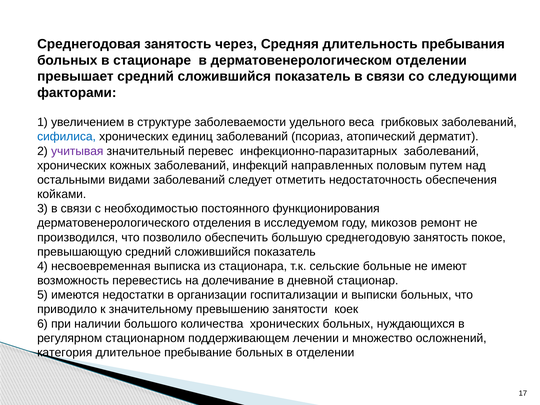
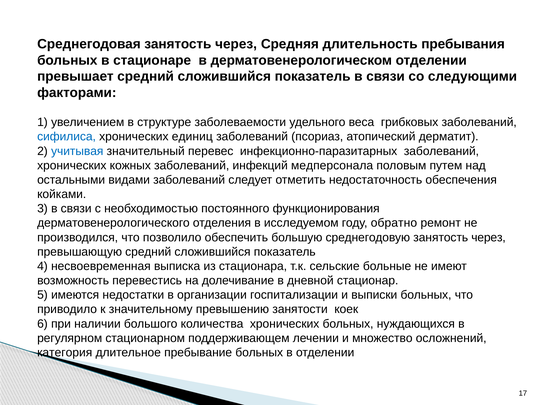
учитывая colour: purple -> blue (77, 151)
направленных: направленных -> медперсонала (332, 165)
микозов: микозов -> обратно (394, 223)
среднегодовую занятость покое: покое -> через (489, 237)
